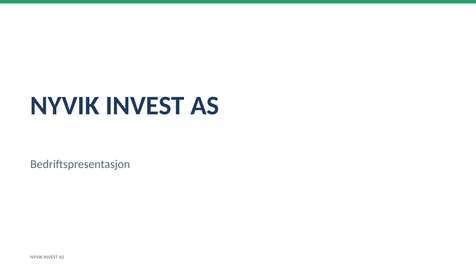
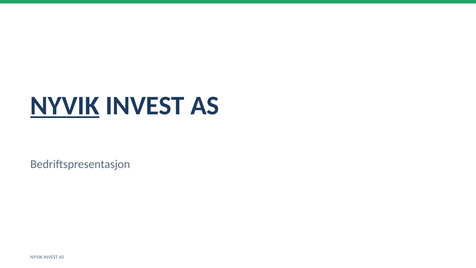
NYVIK underline: none -> present (65, 106)
